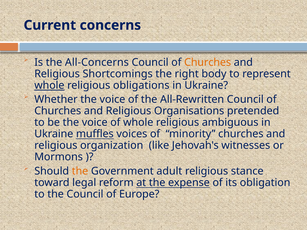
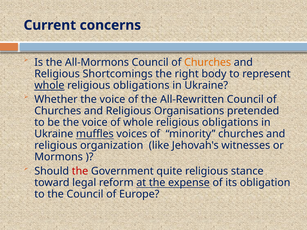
All-Concerns: All-Concerns -> All-Mormons (97, 62)
of whole religious ambiguous: ambiguous -> obligations (230, 123)
the colour: orange -> red (80, 171)
adult: adult -> quite (169, 171)
